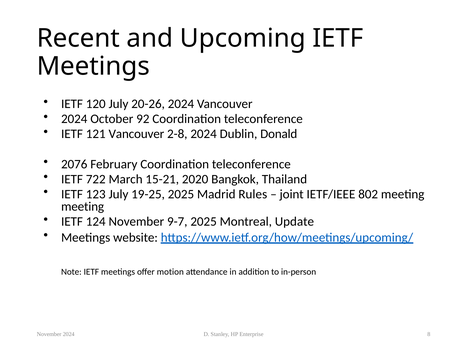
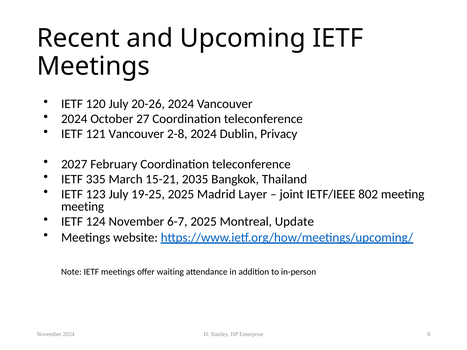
92: 92 -> 27 (143, 119)
Donald: Donald -> Privacy (279, 134)
2076: 2076 -> 2027 (74, 164)
722: 722 -> 335 (96, 179)
2020: 2020 -> 2035 (195, 179)
Rules: Rules -> Layer (253, 194)
9-7: 9-7 -> 6-7 (177, 222)
motion: motion -> waiting (170, 272)
